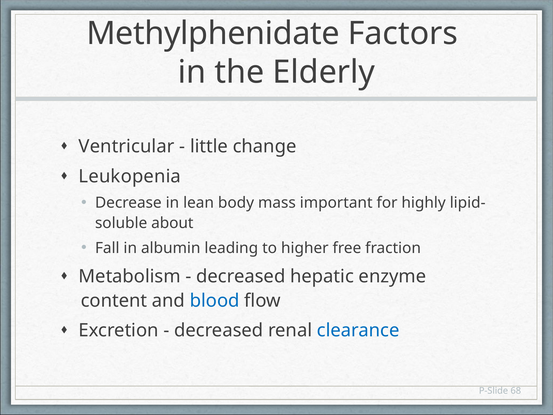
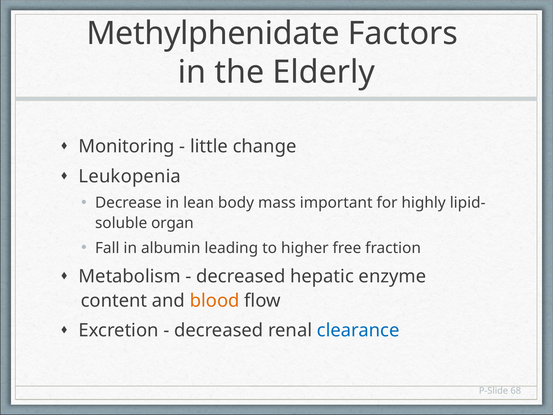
Ventricular: Ventricular -> Monitoring (127, 146)
about: about -> organ (172, 223)
blood colour: blue -> orange (215, 300)
